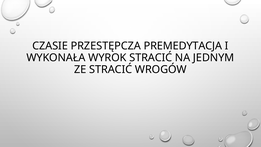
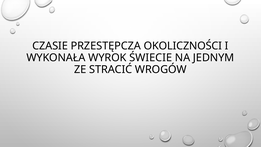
PREMEDYTACJA: PREMEDYTACJA -> OKOLICZNOŚCI (183, 46)
WYROK STRACIĆ: STRACIĆ -> ŚWIECIE (151, 58)
